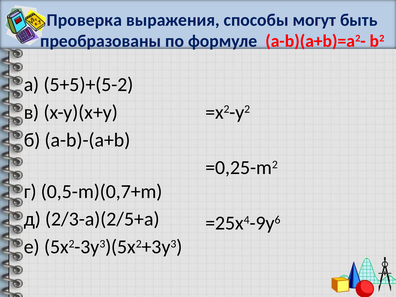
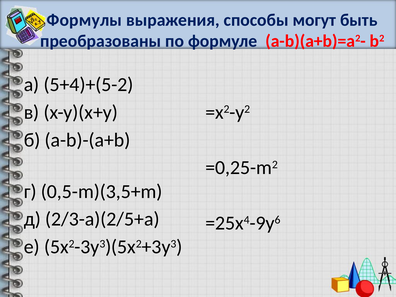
Проверка: Проверка -> Формулы (84, 20)
5+5)+(5-2: 5+5)+(5-2 -> 5+4)+(5-2 (89, 85)
0,5-m)(0,7+m: 0,5-m)(0,7+m -> 0,5-m)(3,5+m (102, 191)
